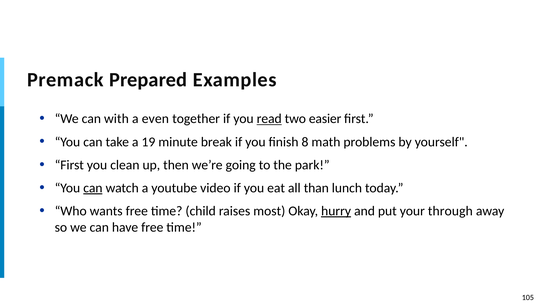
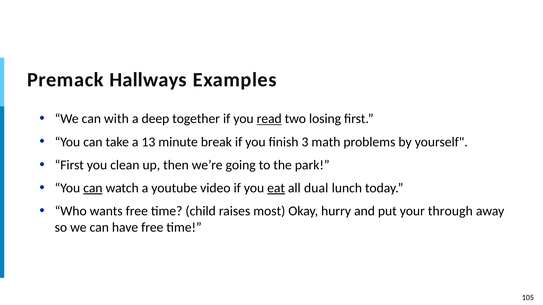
Prepared: Prepared -> Hallways (148, 80)
even: even -> deep (155, 119)
easier: easier -> losing (325, 119)
19: 19 -> 13 (148, 142)
8: 8 -> 3 (305, 142)
eat underline: none -> present (276, 188)
than: than -> dual (316, 188)
hurry underline: present -> none (336, 211)
